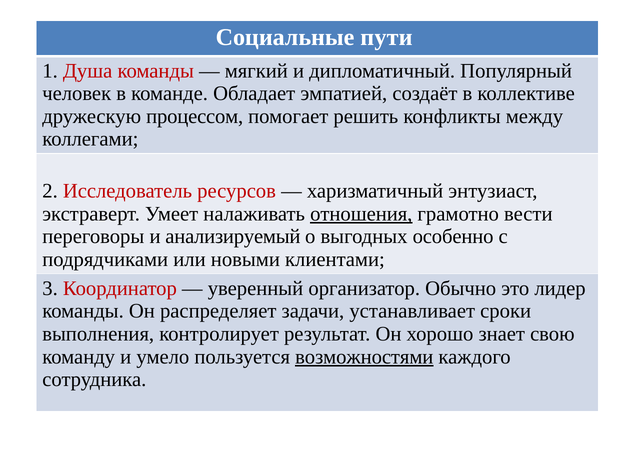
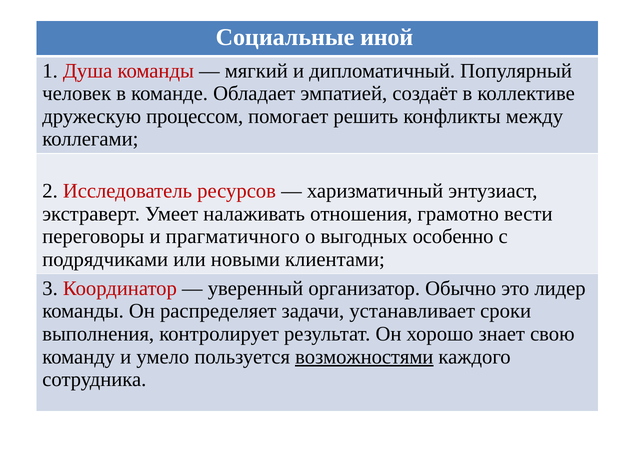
пути: пути -> иной (387, 37)
отношения underline: present -> none (361, 214)
анализируемый: анализируемый -> прагматичного (233, 237)
